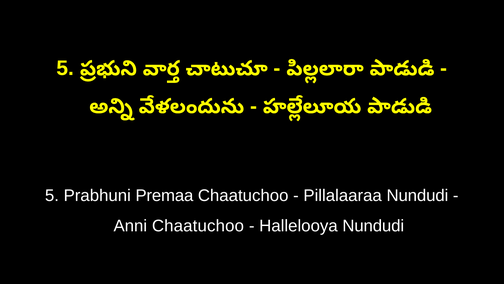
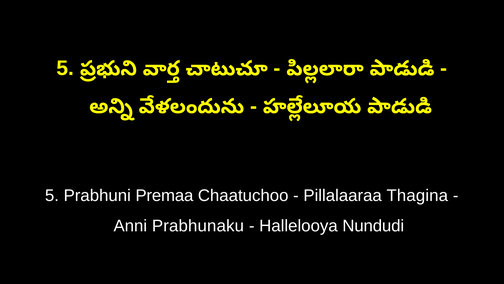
Pillalaaraa Nundudi: Nundudi -> Thagina (417, 195)
Anni Chaatuchoo: Chaatuchoo -> Prabhunaku (198, 225)
